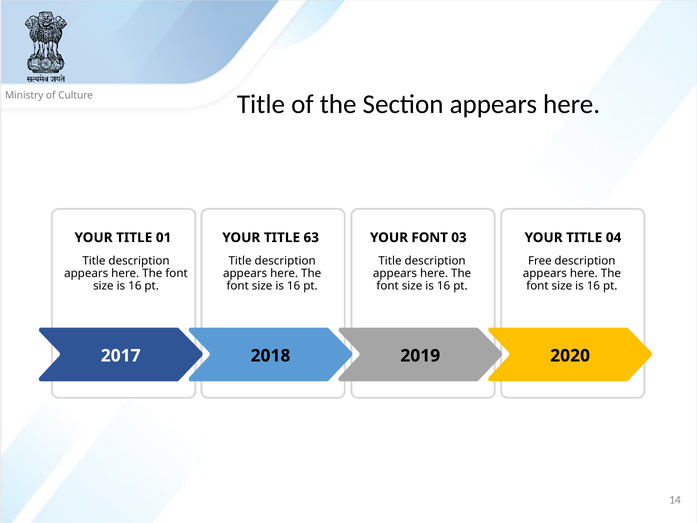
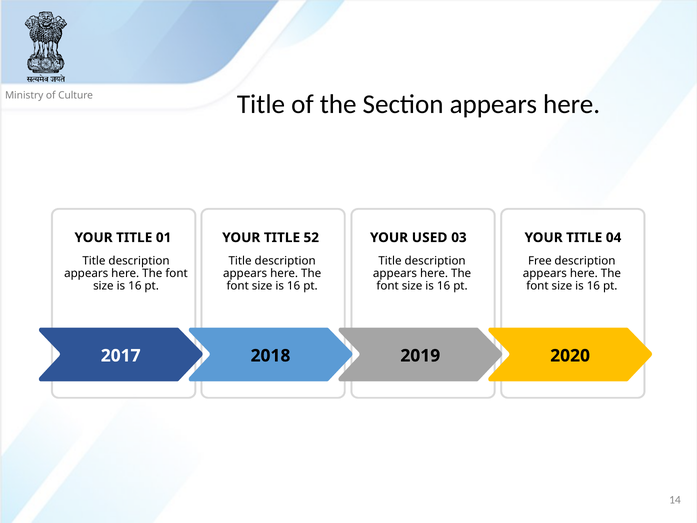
63: 63 -> 52 (311, 238)
YOUR FONT: FONT -> USED (430, 238)
